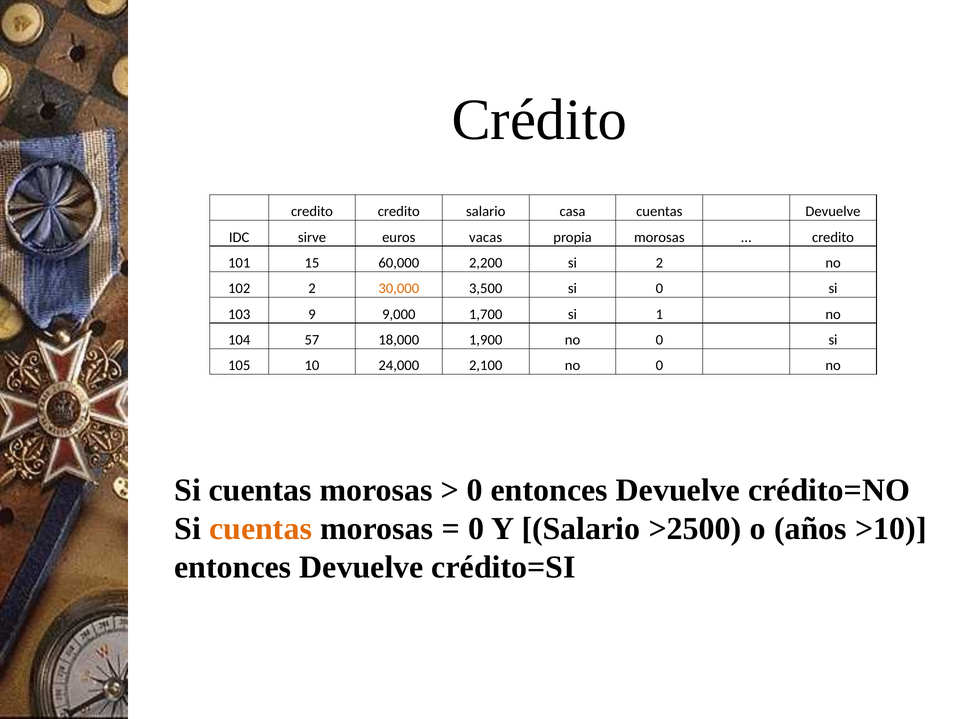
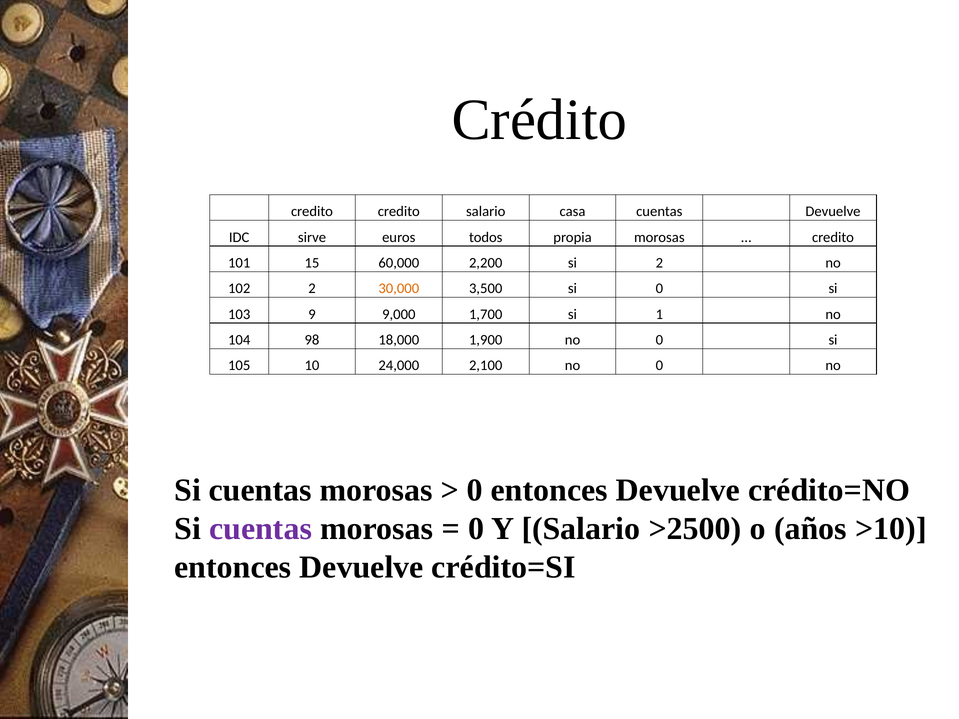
vacas: vacas -> todos (486, 237)
57: 57 -> 98 (312, 340)
cuentas colour: orange -> purple (261, 529)
